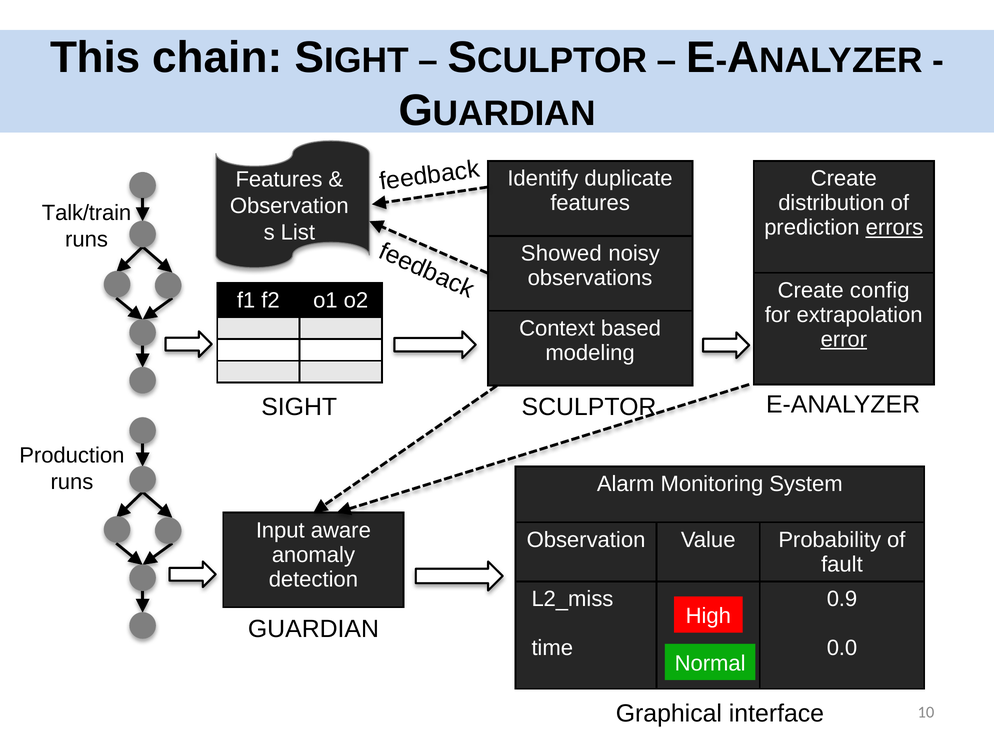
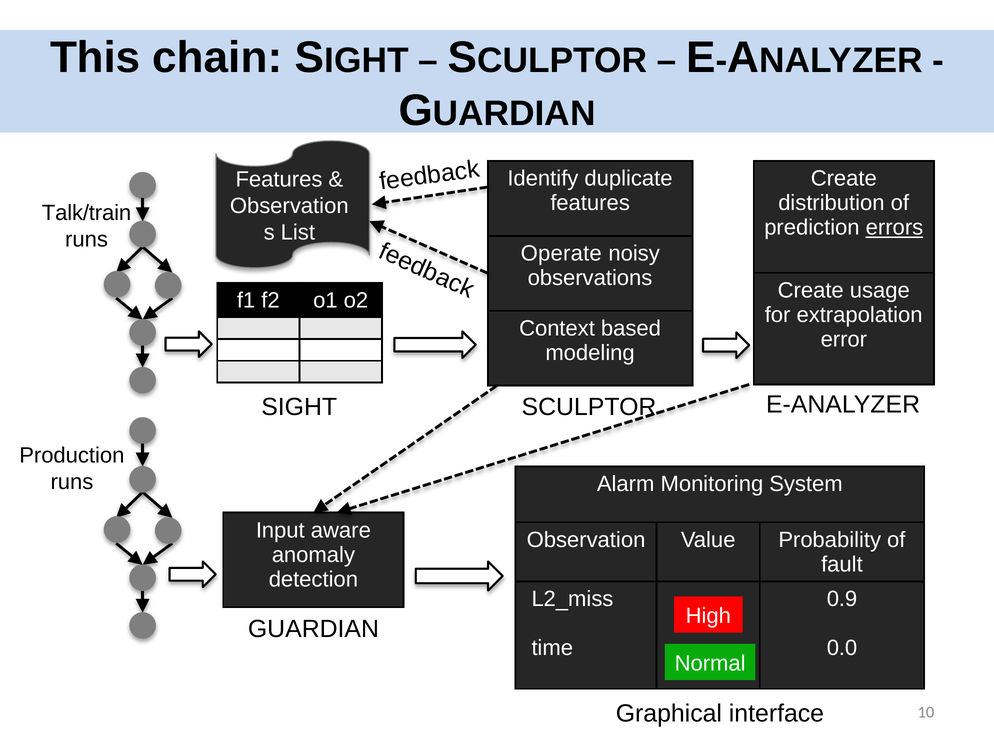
Showed: Showed -> Operate (561, 253)
config: config -> usage (880, 290)
error underline: present -> none (844, 339)
